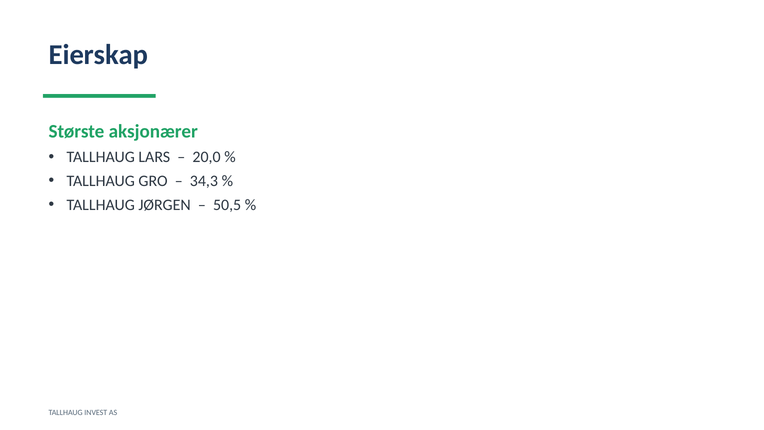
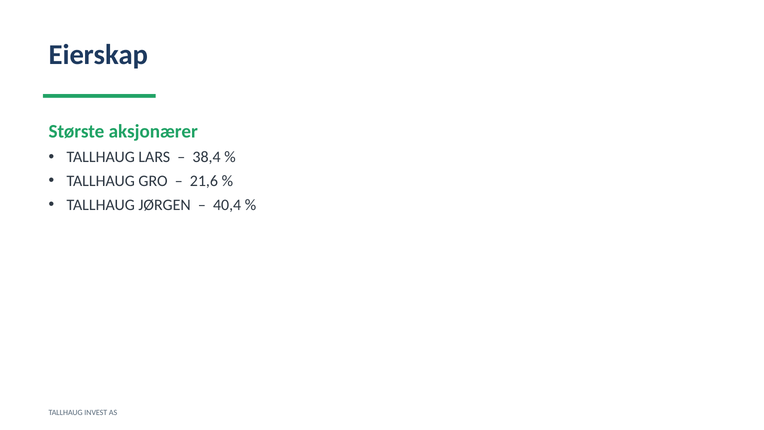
20,0: 20,0 -> 38,4 (207, 157)
34,3: 34,3 -> 21,6 (204, 181)
50,5: 50,5 -> 40,4 (227, 205)
